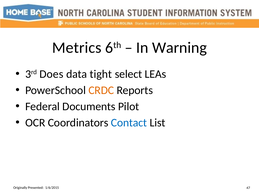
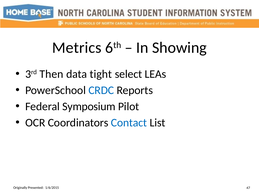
Warning: Warning -> Showing (179, 48)
Does: Does -> Then (51, 74)
CRDC colour: orange -> blue (101, 90)
Documents: Documents -> Symposium (89, 106)
